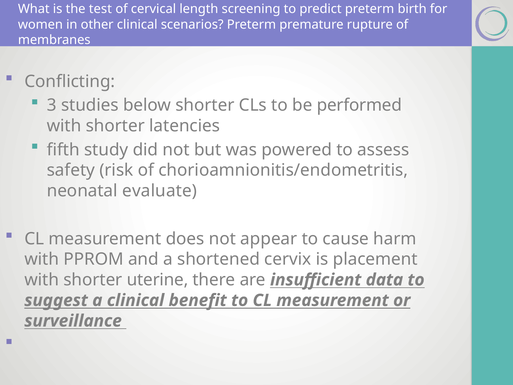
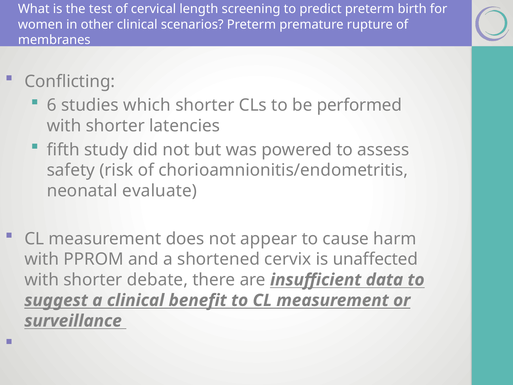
3: 3 -> 6 (52, 105)
below: below -> which (147, 105)
placement: placement -> unaffected (375, 259)
uterine: uterine -> debate (157, 280)
